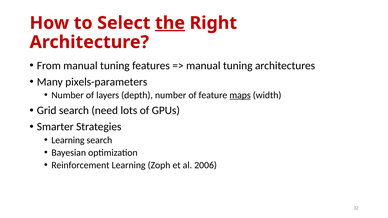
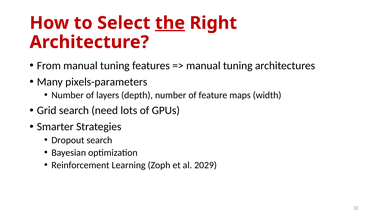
maps underline: present -> none (240, 95)
Learning: Learning -> Dropout (68, 140)
2006: 2006 -> 2029 (206, 165)
